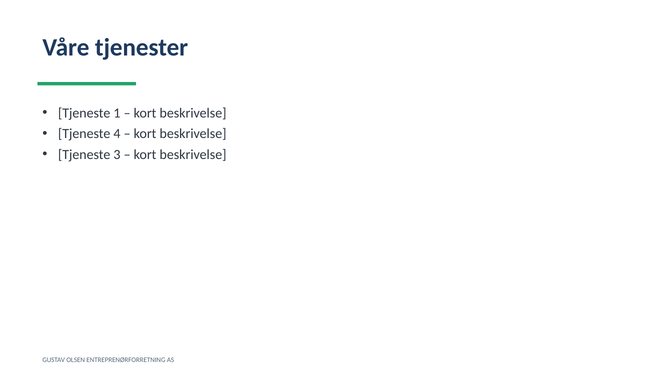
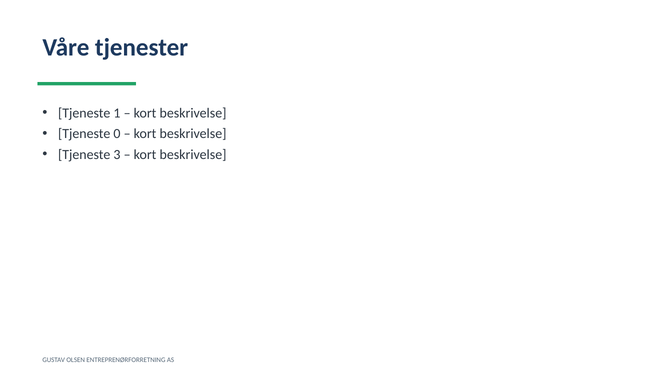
4: 4 -> 0 (117, 134)
